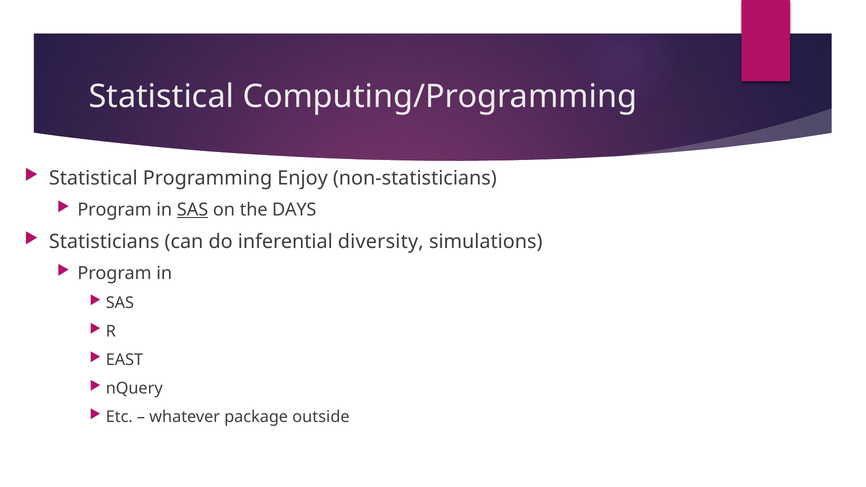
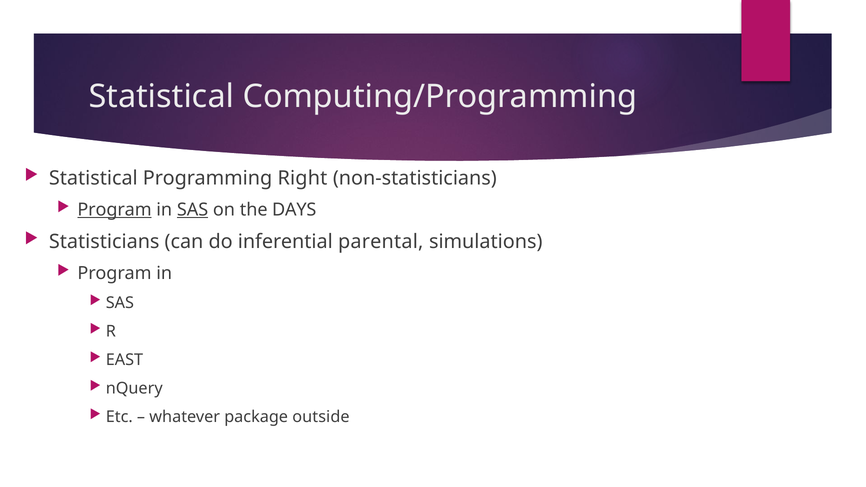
Enjoy: Enjoy -> Right (302, 178)
Program underline: none -> present (115, 210)
diversity: diversity -> parental (381, 242)
